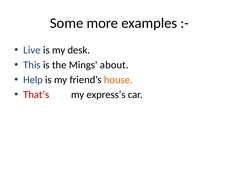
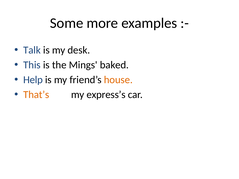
Live: Live -> Talk (32, 50)
about: about -> baked (114, 65)
That’s colour: red -> orange (36, 95)
